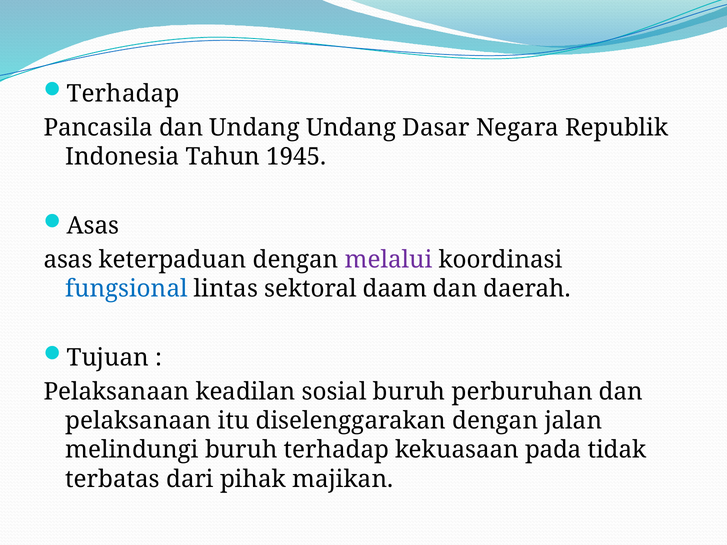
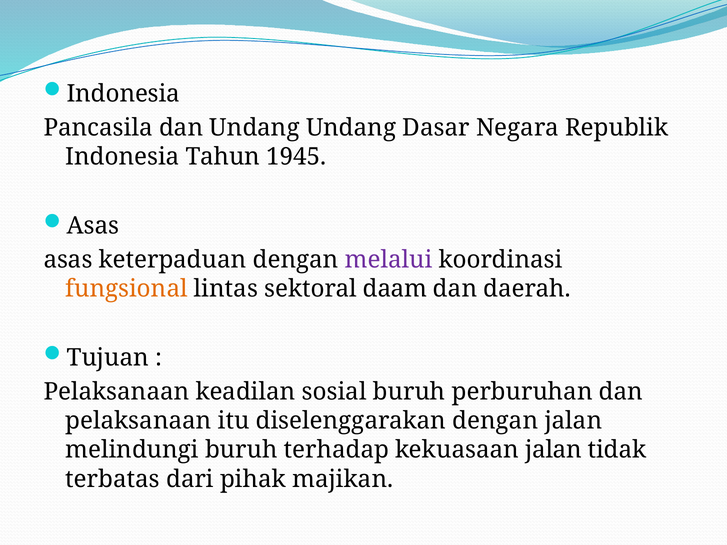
Terhadap: Terhadap -> Indonesia (123, 94)
fungsional colour: blue -> orange (127, 289)
kekuasaan pada: pada -> jalan (553, 450)
